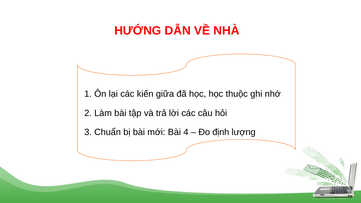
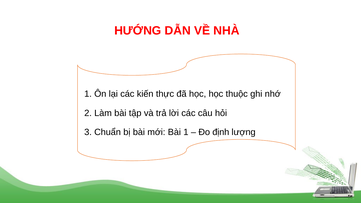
giữa: giữa -> thực (165, 94)
Bài 4: 4 -> 1 (186, 132)
